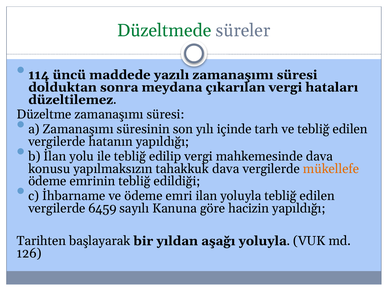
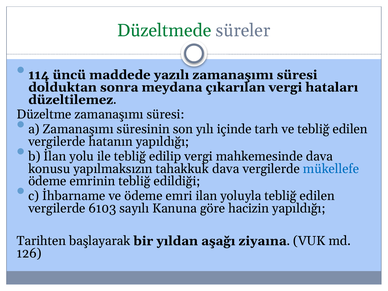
mükellefe colour: orange -> blue (331, 169)
6459: 6459 -> 6103 (102, 208)
aşağı yoluyla: yoluyla -> ziyaına (263, 241)
